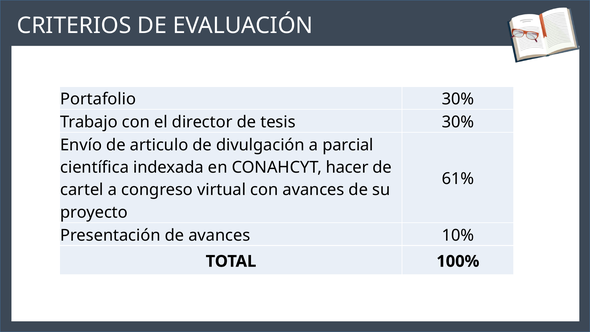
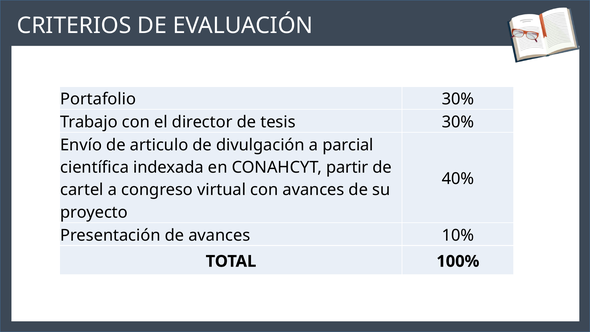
hacer: hacer -> partir (347, 167)
61%: 61% -> 40% (458, 179)
